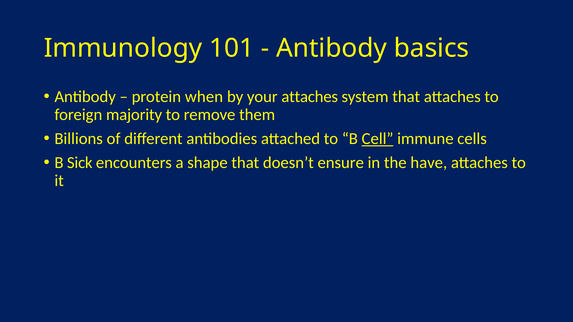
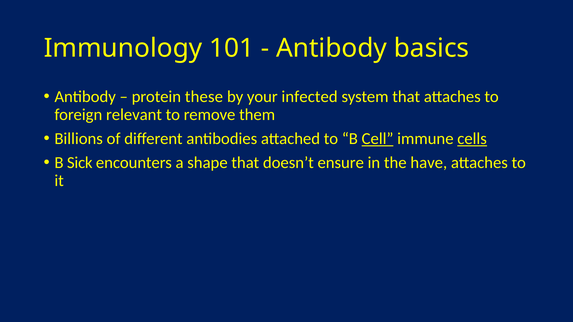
when: when -> these (204, 97)
your attaches: attaches -> infected (310, 97)
majority: majority -> relevant (134, 115)
cells underline: none -> present (472, 139)
